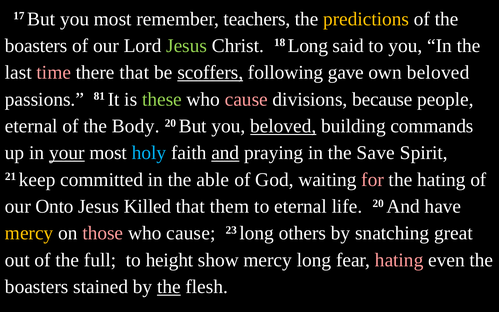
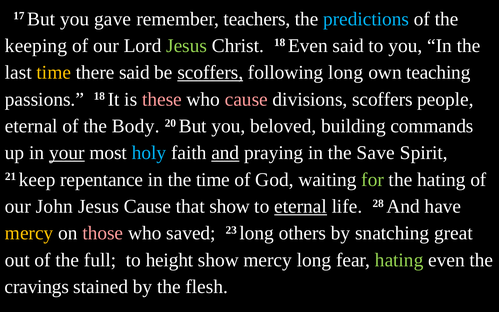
you most: most -> gave (113, 19)
predictions colour: yellow -> light blue (366, 19)
boasters: boasters -> keeping (36, 46)
18 Long: Long -> Even (308, 46)
time colour: pink -> yellow (54, 72)
there that: that -> said (135, 72)
following gave: gave -> long (346, 72)
own beloved: beloved -> teaching (438, 72)
passions 81: 81 -> 18 (99, 96)
these colour: light green -> pink (162, 99)
divisions because: because -> scoffers (382, 99)
beloved underline: present -> none (283, 126)
committed: committed -> repentance (102, 180)
the able: able -> time (213, 180)
for colour: pink -> light green (373, 180)
Onto: Onto -> John (54, 206)
Jesus Killed: Killed -> Cause (147, 206)
that them: them -> show (230, 206)
eternal underline: none -> present (301, 206)
life 20: 20 -> 28 (378, 203)
cause: cause -> saved (191, 233)
hating colour: pink -> light green (399, 260)
boasters: boasters -> cravings (37, 287)
the underline: present -> none (169, 287)
